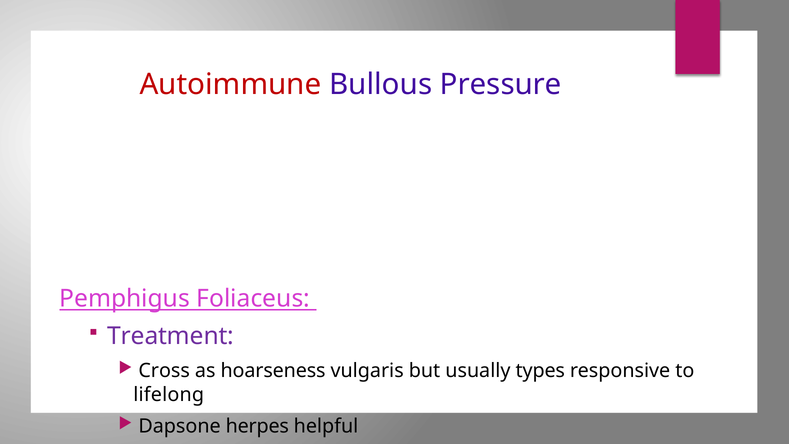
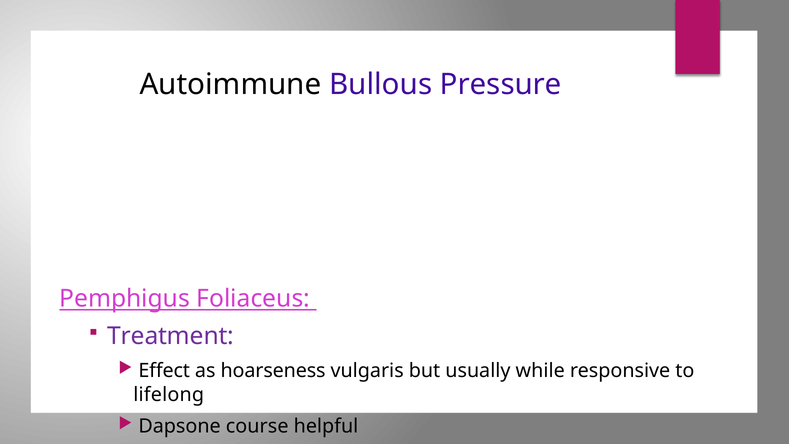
Autoimmune colour: red -> black (230, 84)
Cross: Cross -> Effect (164, 371)
types: types -> while (540, 371)
herpes: herpes -> course (257, 426)
